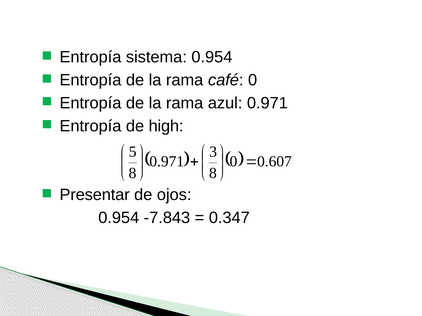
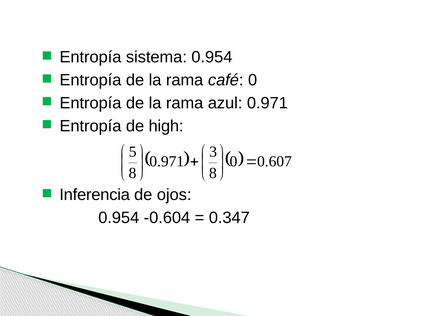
Presentar: Presentar -> Inferencia (95, 195)
-7.843: -7.843 -> -0.604 (167, 218)
